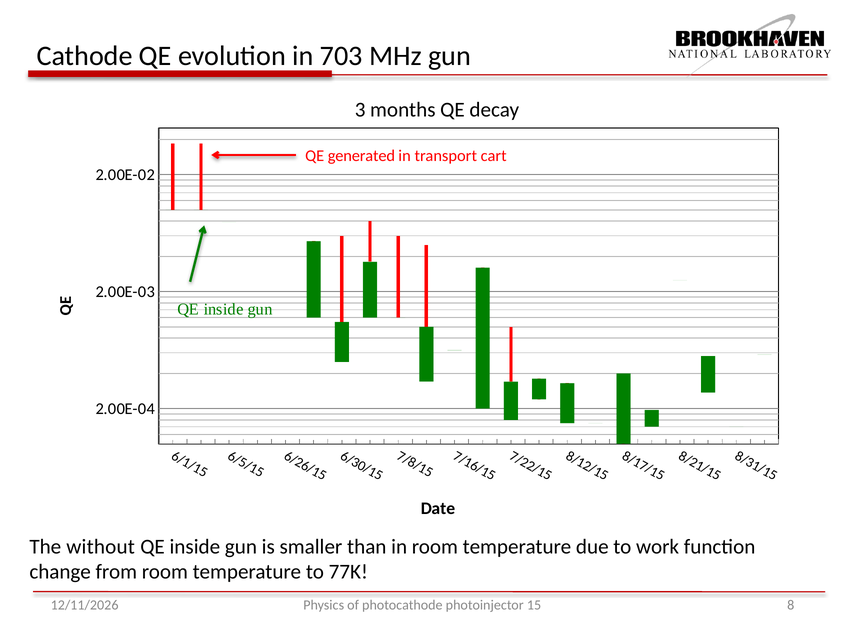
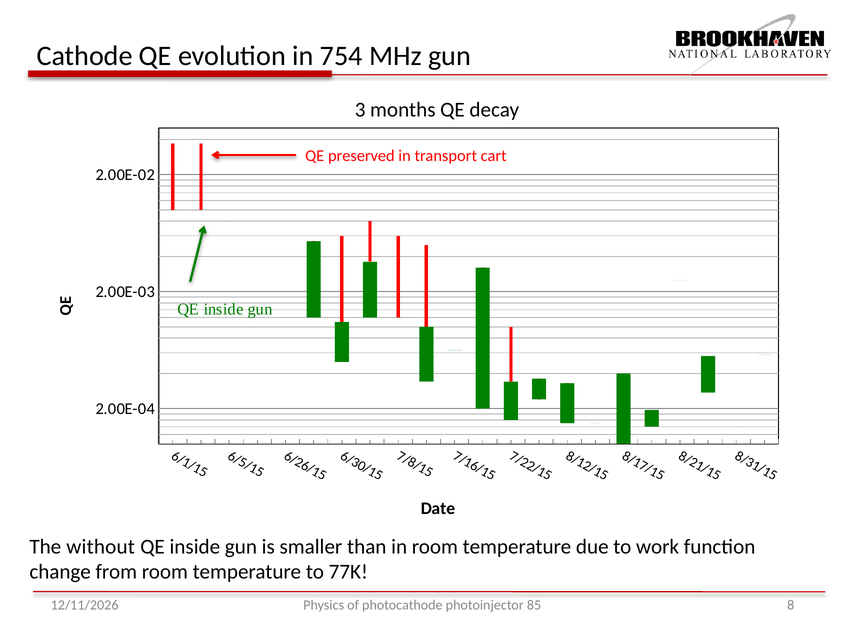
703: 703 -> 754 (341, 56)
generated: generated -> preserved (361, 156)
15: 15 -> 85 (534, 605)
